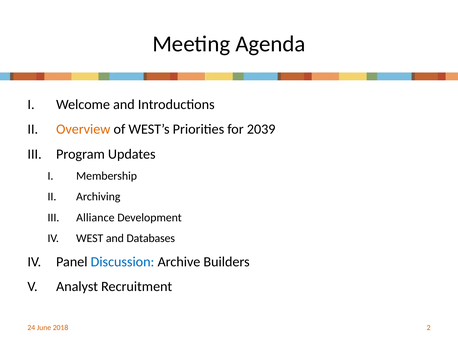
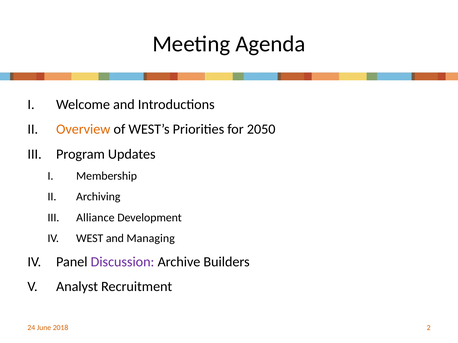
2039: 2039 -> 2050 (261, 129)
Databases: Databases -> Managing (151, 239)
Discussion colour: blue -> purple (123, 262)
